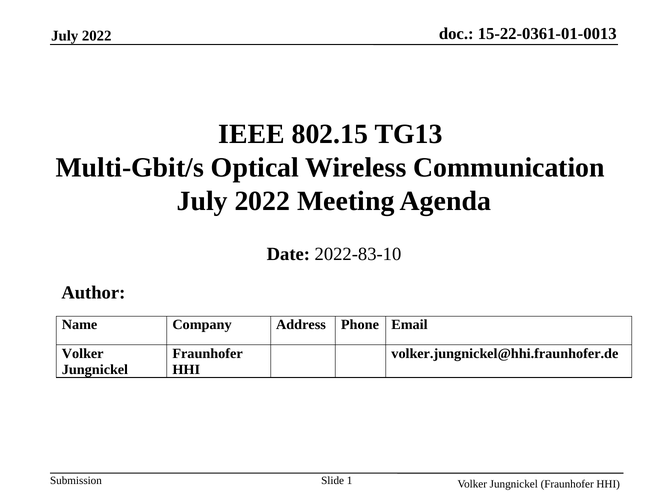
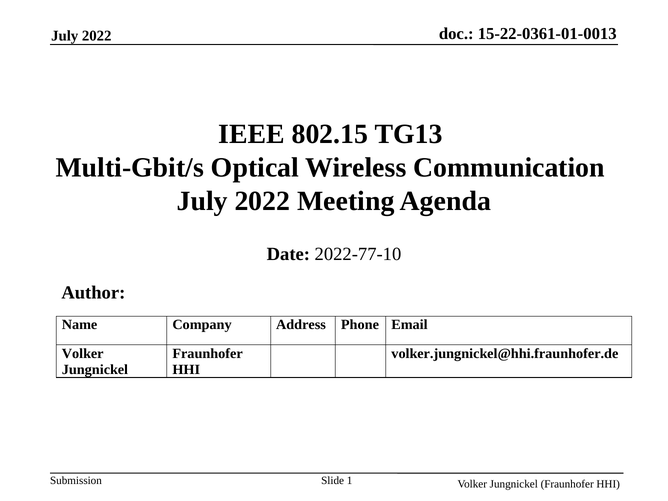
2022-83-10: 2022-83-10 -> 2022-77-10 (358, 254)
